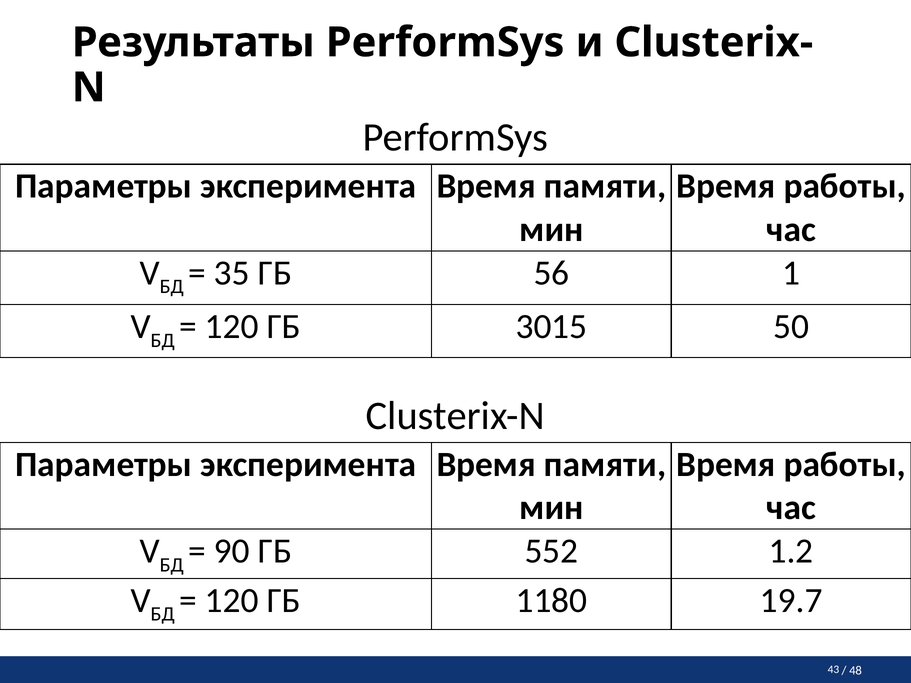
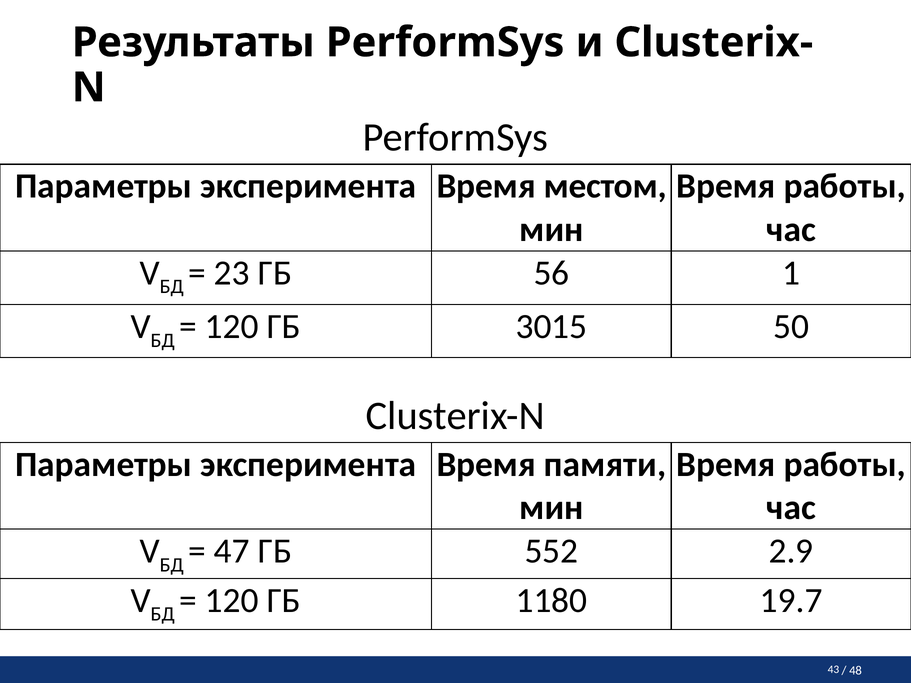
памяти: памяти -> местом (605, 186)
35: 35 -> 23 (232, 273)
90: 90 -> 47 (232, 551)
1.2: 1.2 -> 2.9 (791, 551)
